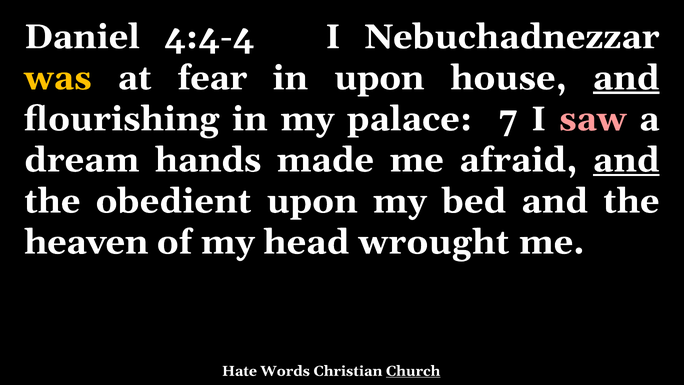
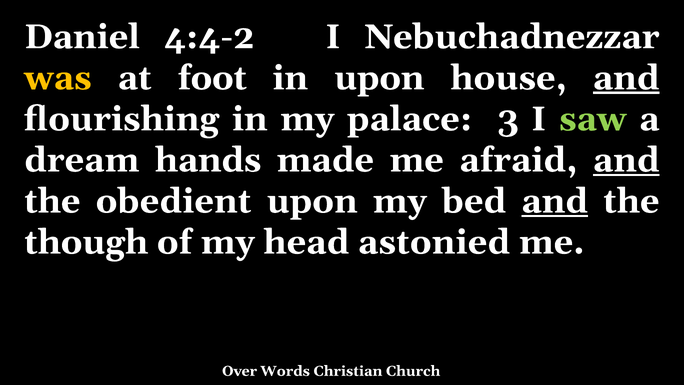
4:4-4: 4:4-4 -> 4:4-2 (209, 37)
fear: fear -> foot (212, 78)
7: 7 -> 3 (508, 119)
saw colour: pink -> light green (593, 119)
and underline: none -> present (555, 201)
heaven: heaven -> though (86, 242)
wrought: wrought -> astonied (434, 242)
Hate: Hate -> Over (239, 371)
Church underline: present -> none (413, 371)
